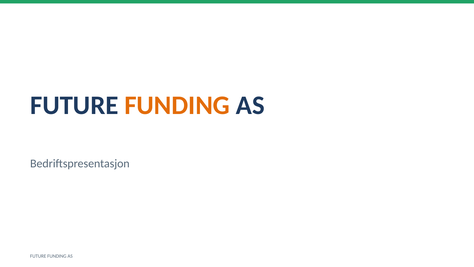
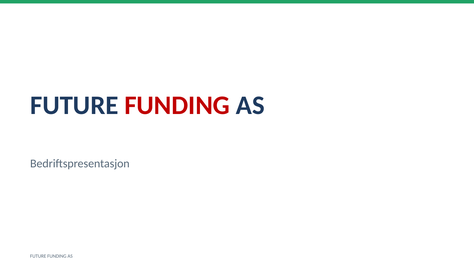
FUNDING colour: orange -> red (177, 105)
